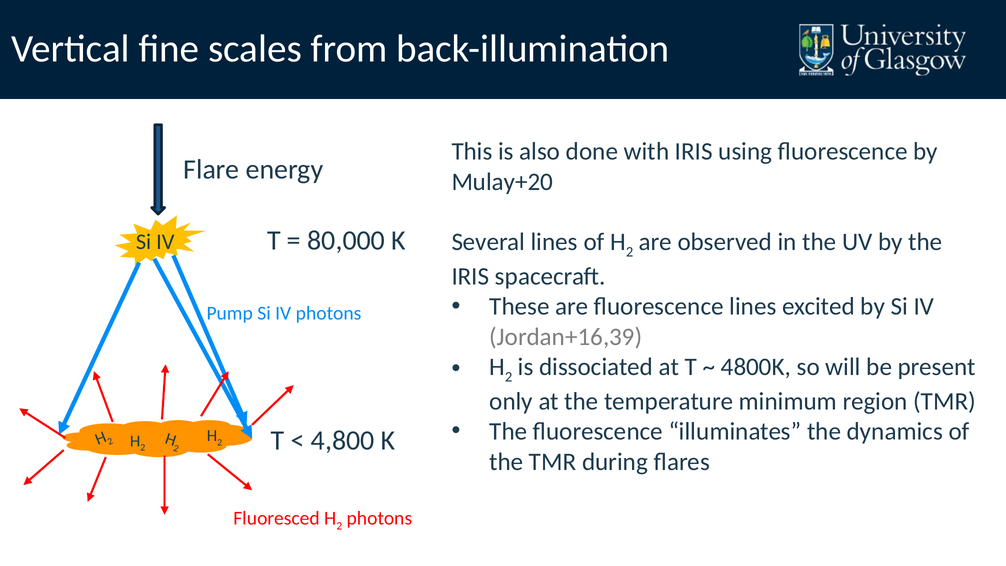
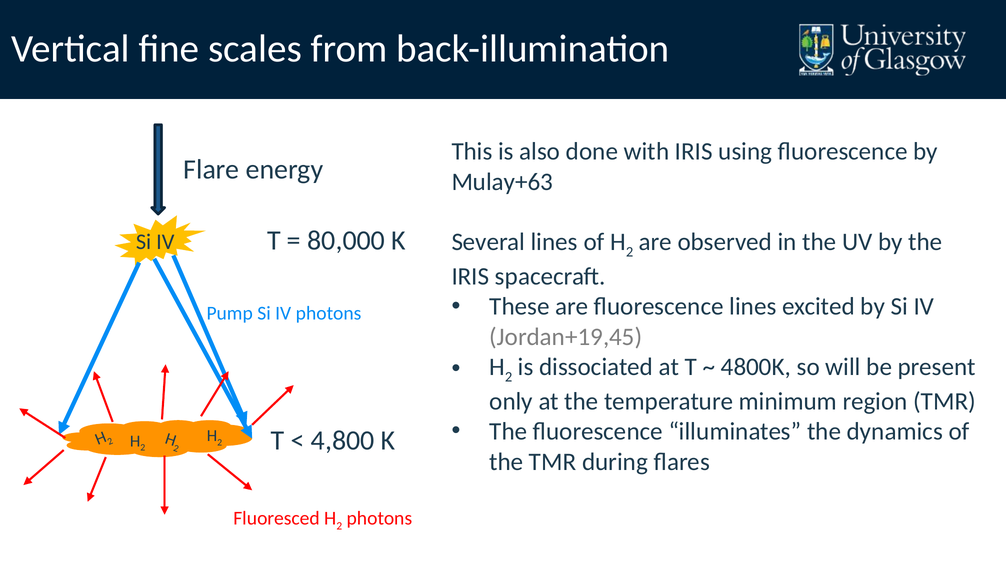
Mulay+20: Mulay+20 -> Mulay+63 (502, 182)
Jordan+16,39: Jordan+16,39 -> Jordan+19,45 (566, 337)
